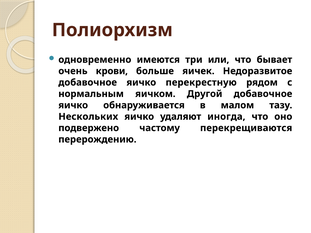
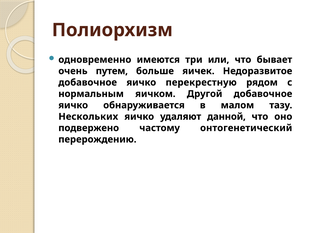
крови: крови -> путем (112, 71)
иногда: иногда -> данной (226, 117)
перекрещиваются: перекрещиваются -> онтогенетический (246, 128)
